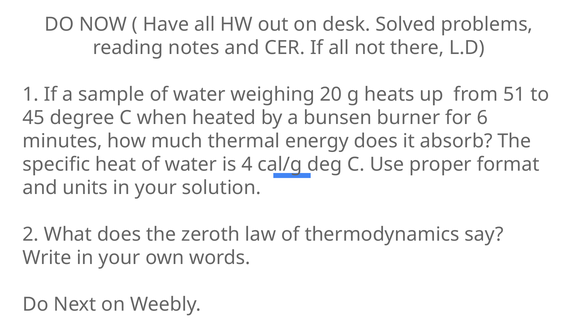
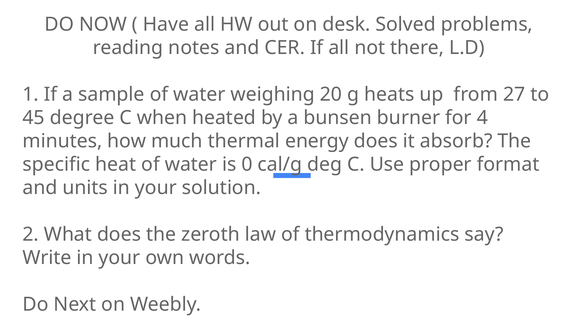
51: 51 -> 27 (514, 95)
6: 6 -> 4 (482, 118)
4: 4 -> 0 (247, 165)
